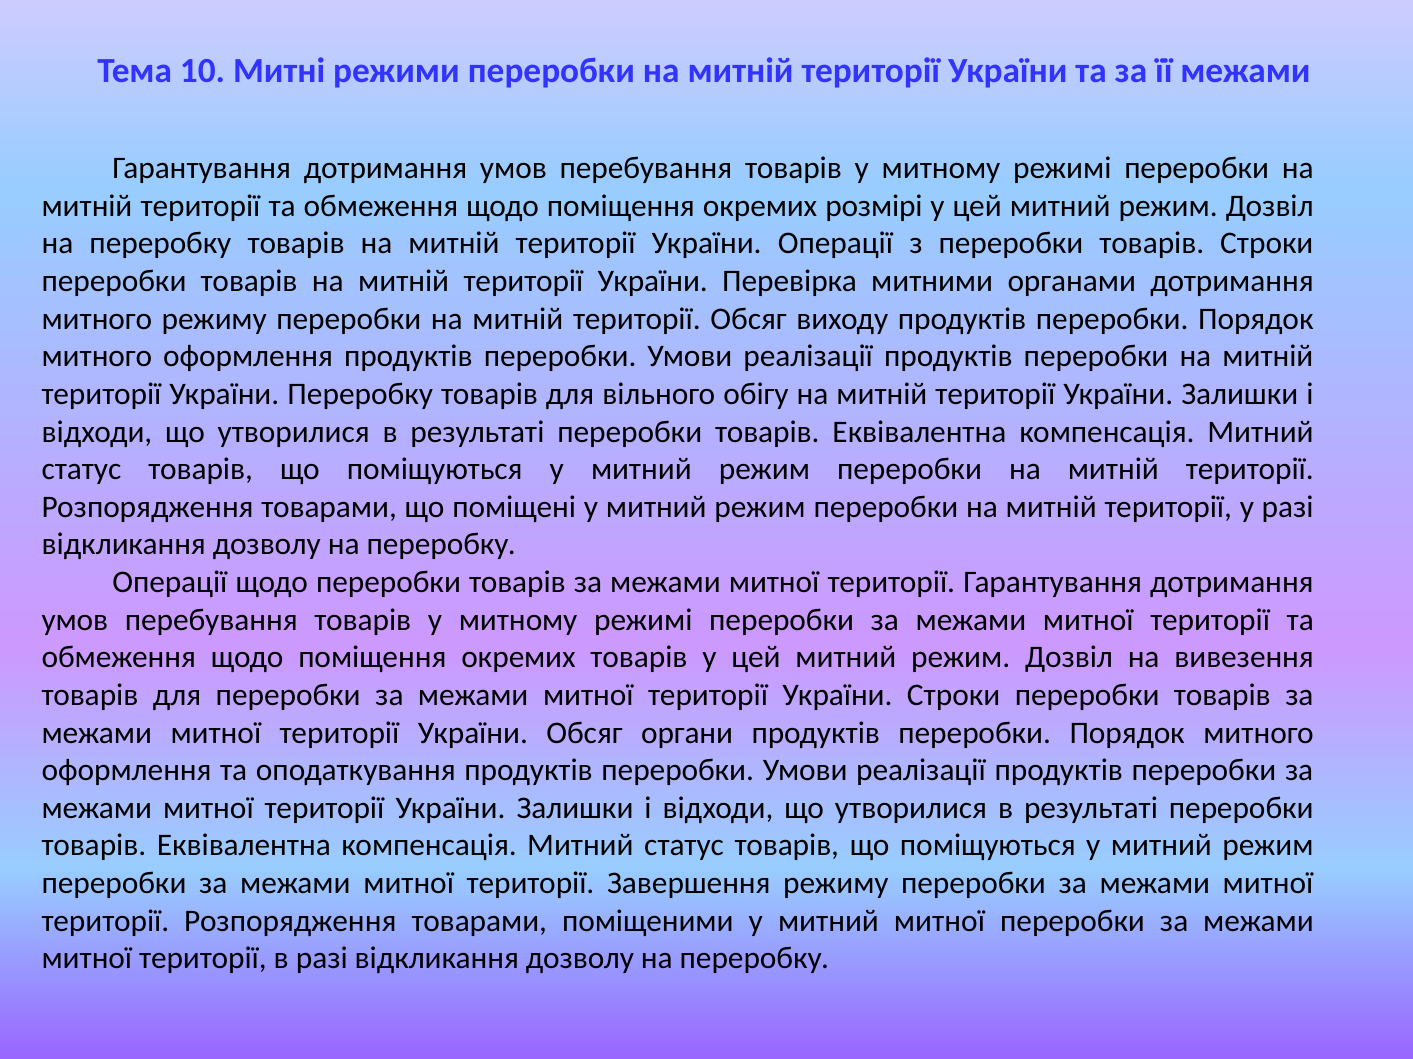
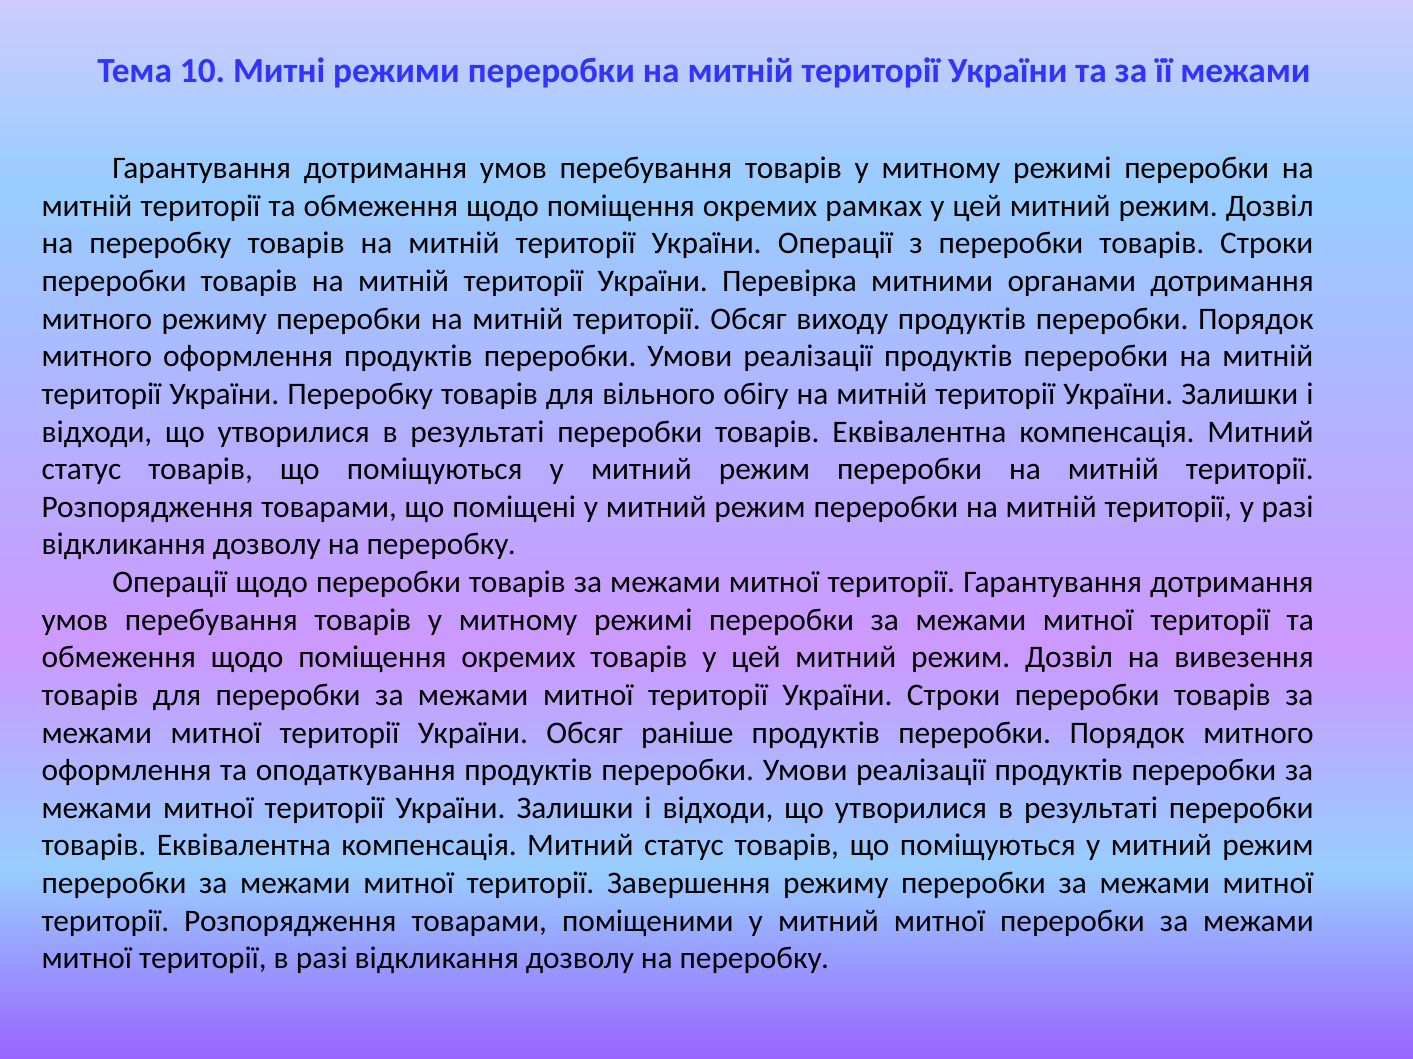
розмірі: розмірі -> рамках (874, 206)
органи: органи -> раніше (687, 733)
